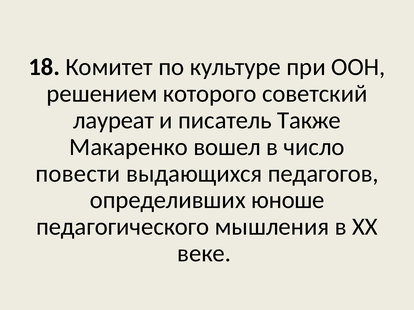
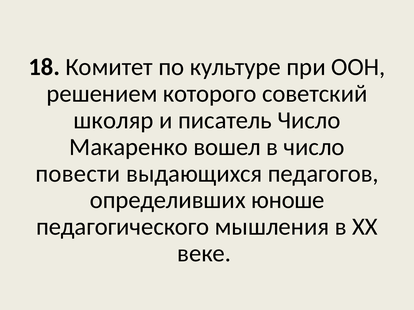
лауреат: лауреат -> школяр (113, 120)
писатель Также: Также -> Число (309, 120)
